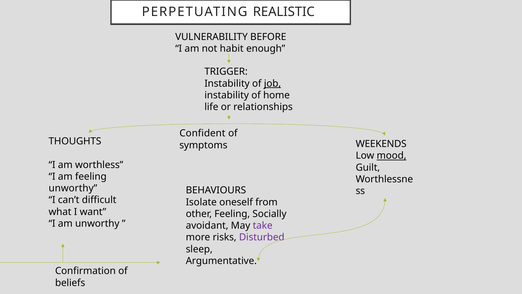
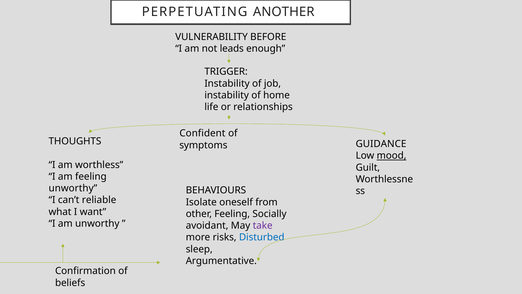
REALISTIC: REALISTIC -> ANOTHER (284, 12)
habit: habit -> leads (232, 49)
job underline: present -> none (272, 83)
WEEKENDS: WEEKENDS -> GUIDANCE (381, 144)
difficult: difficult -> reliable (99, 200)
Disturbed colour: purple -> blue (262, 237)
